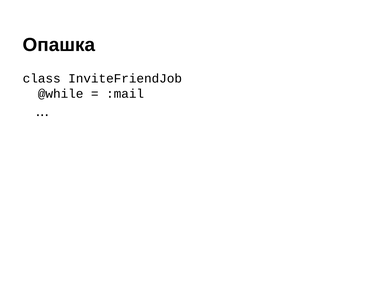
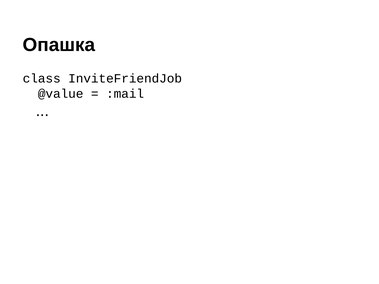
@while: @while -> @value (61, 94)
